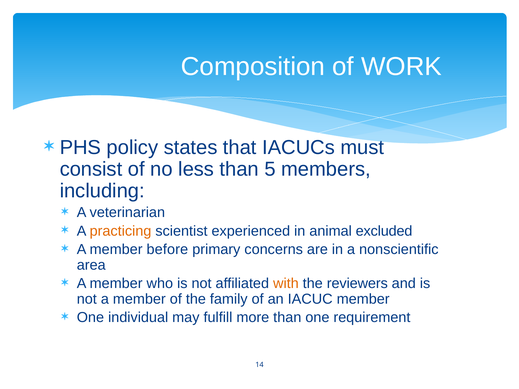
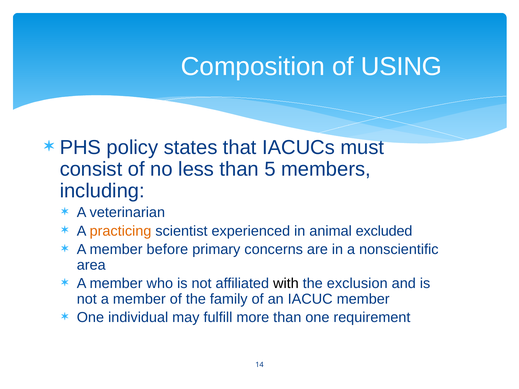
WORK: WORK -> USING (402, 67)
with colour: orange -> black (286, 284)
reviewers: reviewers -> exclusion (357, 284)
